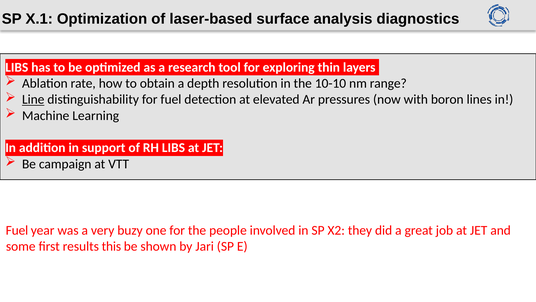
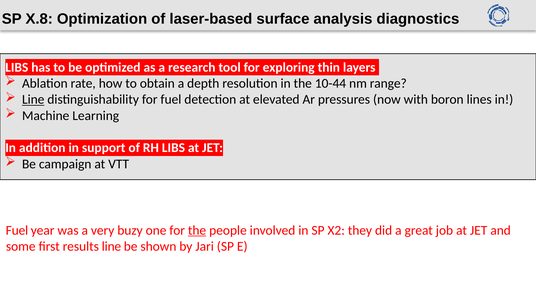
X.1: X.1 -> X.8 (39, 19)
10-10: 10-10 -> 10-44 (330, 83)
the underline: none -> present (197, 230)
results this: this -> line (111, 246)
